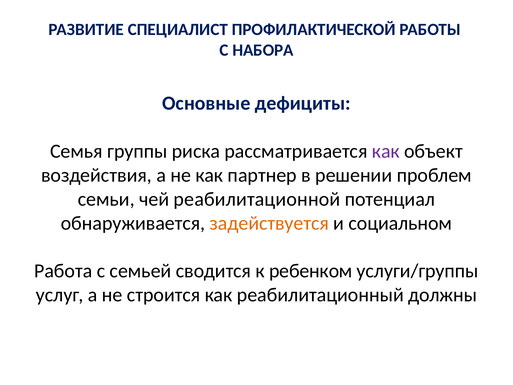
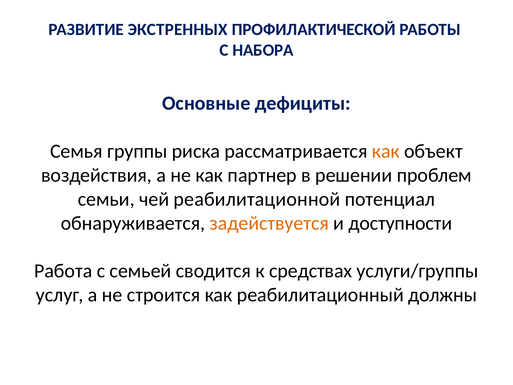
СПЕЦИАЛИСТ: СПЕЦИАЛИСТ -> ЭКСТРЕННЫХ (178, 30)
как colour: purple -> orange (386, 151)
социальном: социальном -> доступности (400, 223)
ребенком: ребенком -> средствах (311, 271)
